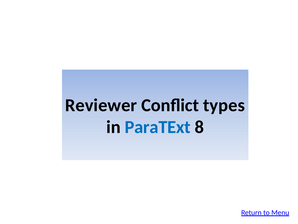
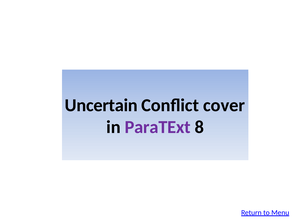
Reviewer: Reviewer -> Uncertain (101, 105)
types: types -> cover (224, 105)
ParaTExt colour: blue -> purple (158, 127)
